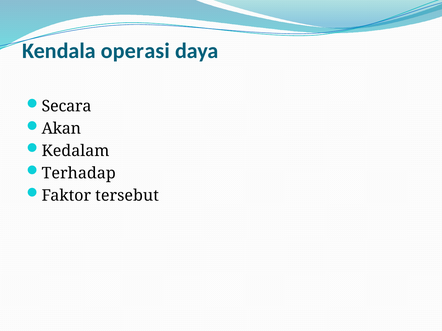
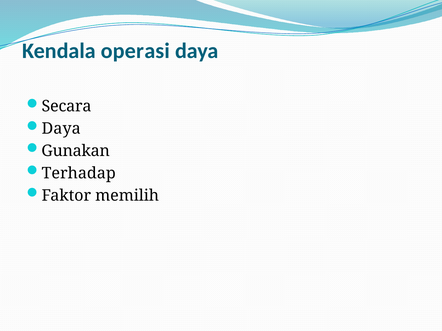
Akan: Akan -> Daya (61, 129)
Kedalam: Kedalam -> Gunakan (76, 151)
tersebut: tersebut -> memilih (127, 196)
